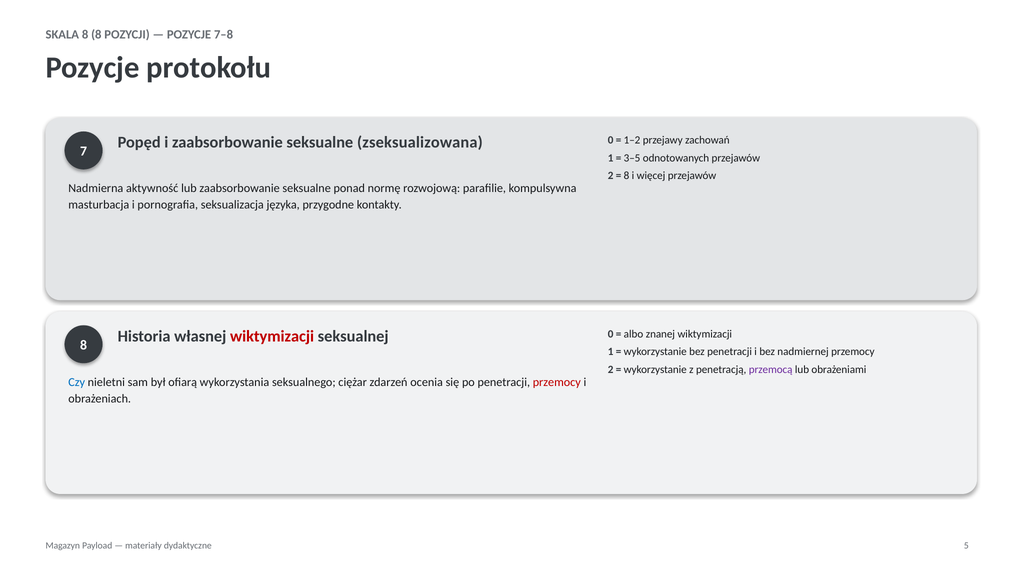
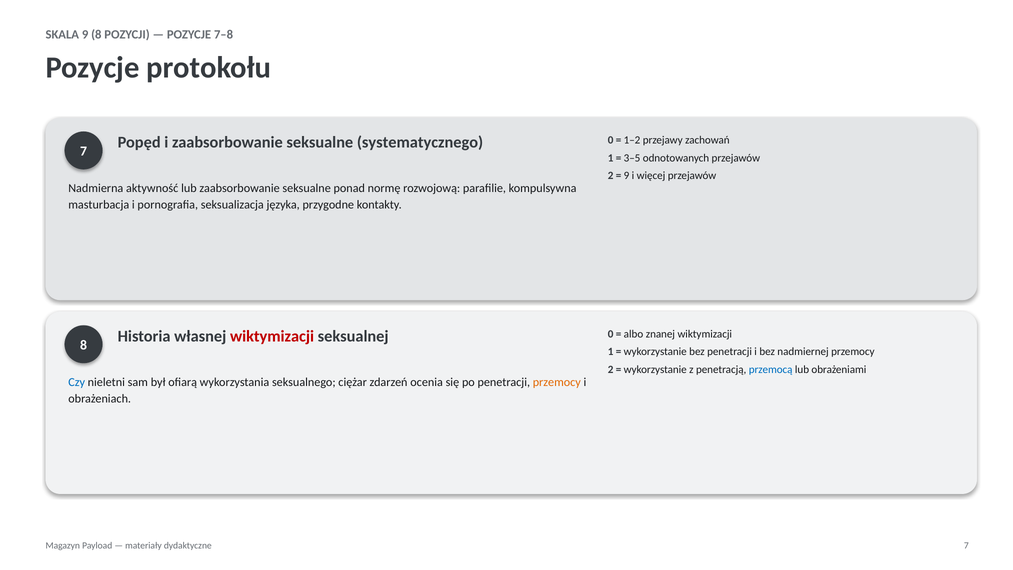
SKALA 8: 8 -> 9 (85, 35)
zseksualizowana: zseksualizowana -> systematycznego (420, 142)
8: 8 -> 9 (627, 176)
przemocą colour: purple -> blue (771, 369)
przemocy colour: red -> orange (557, 382)
dydaktyczne 5: 5 -> 7 (966, 546)
